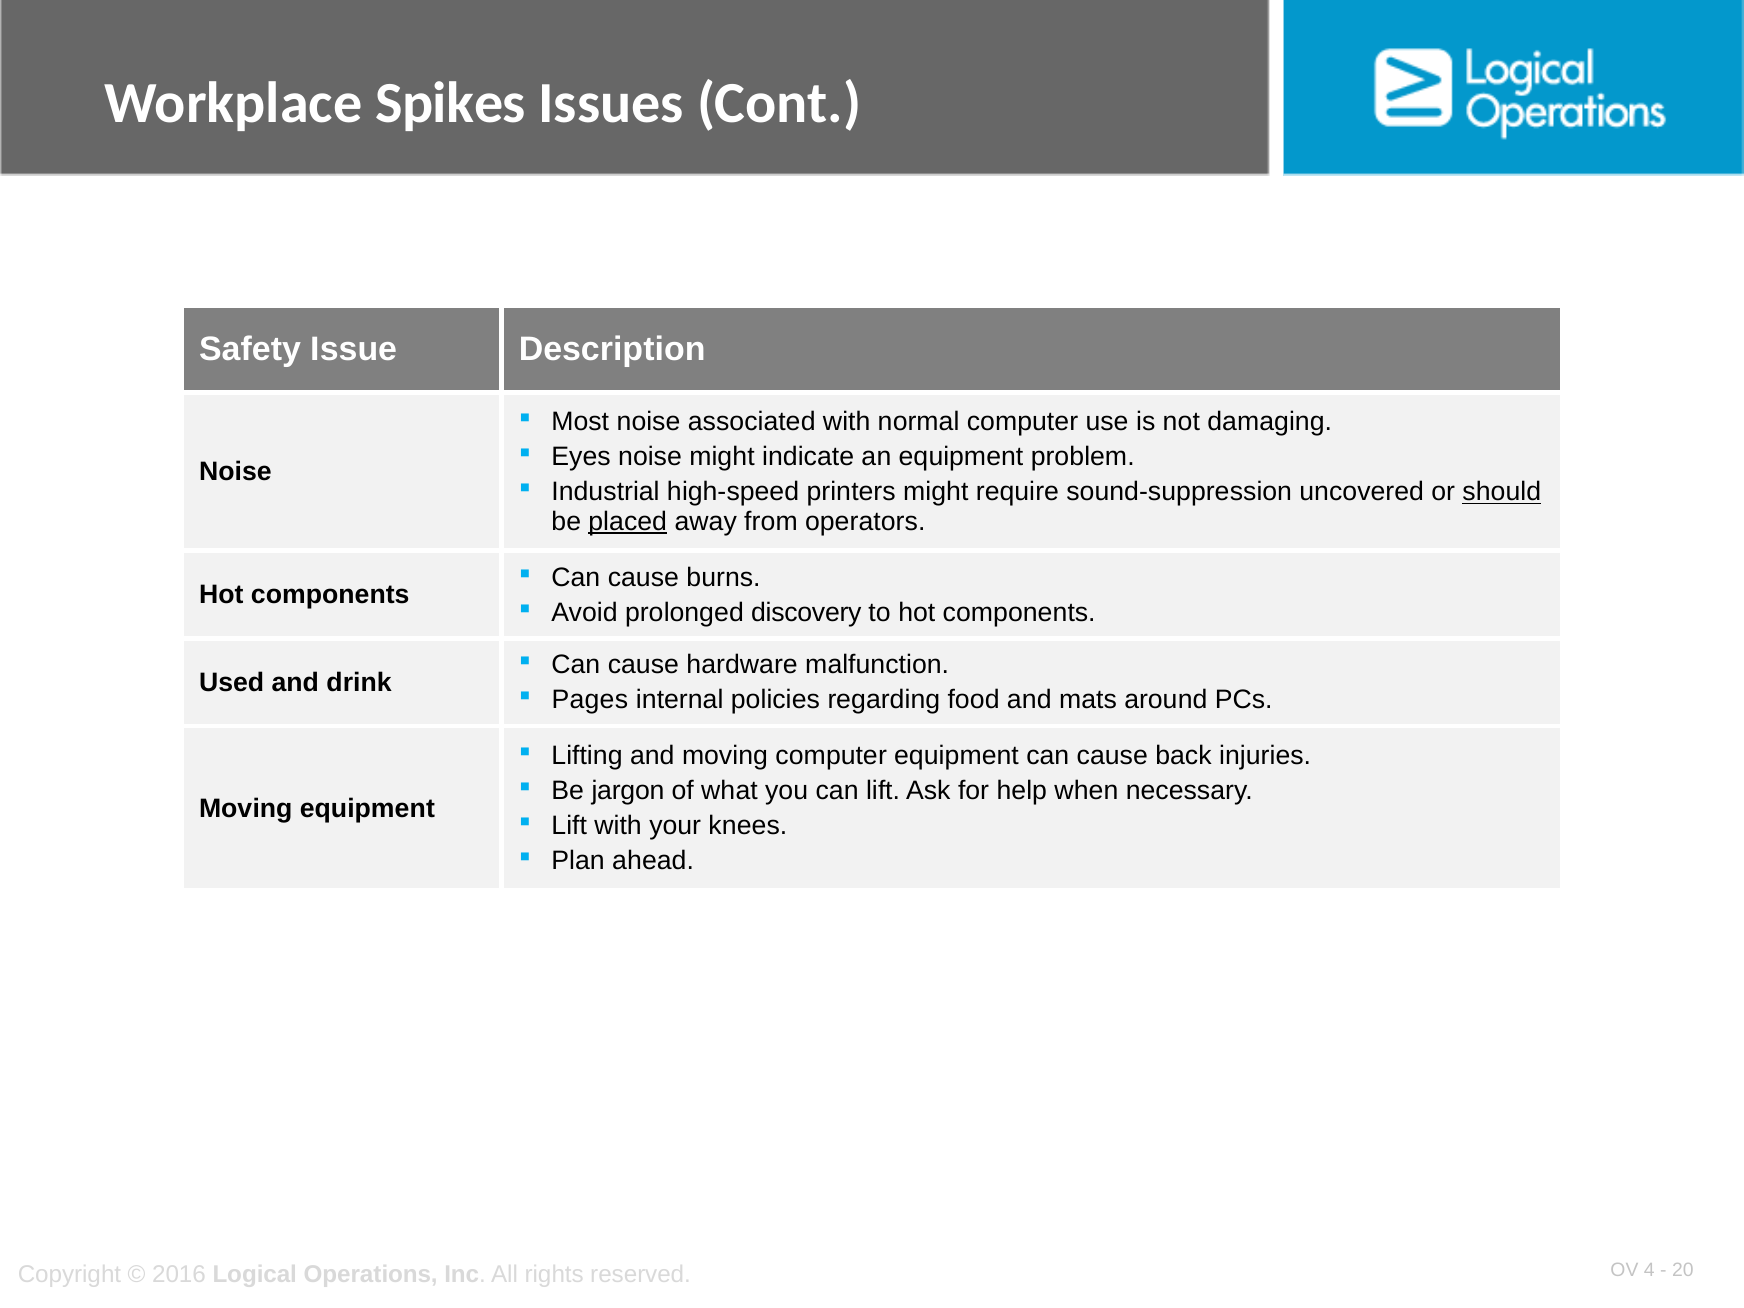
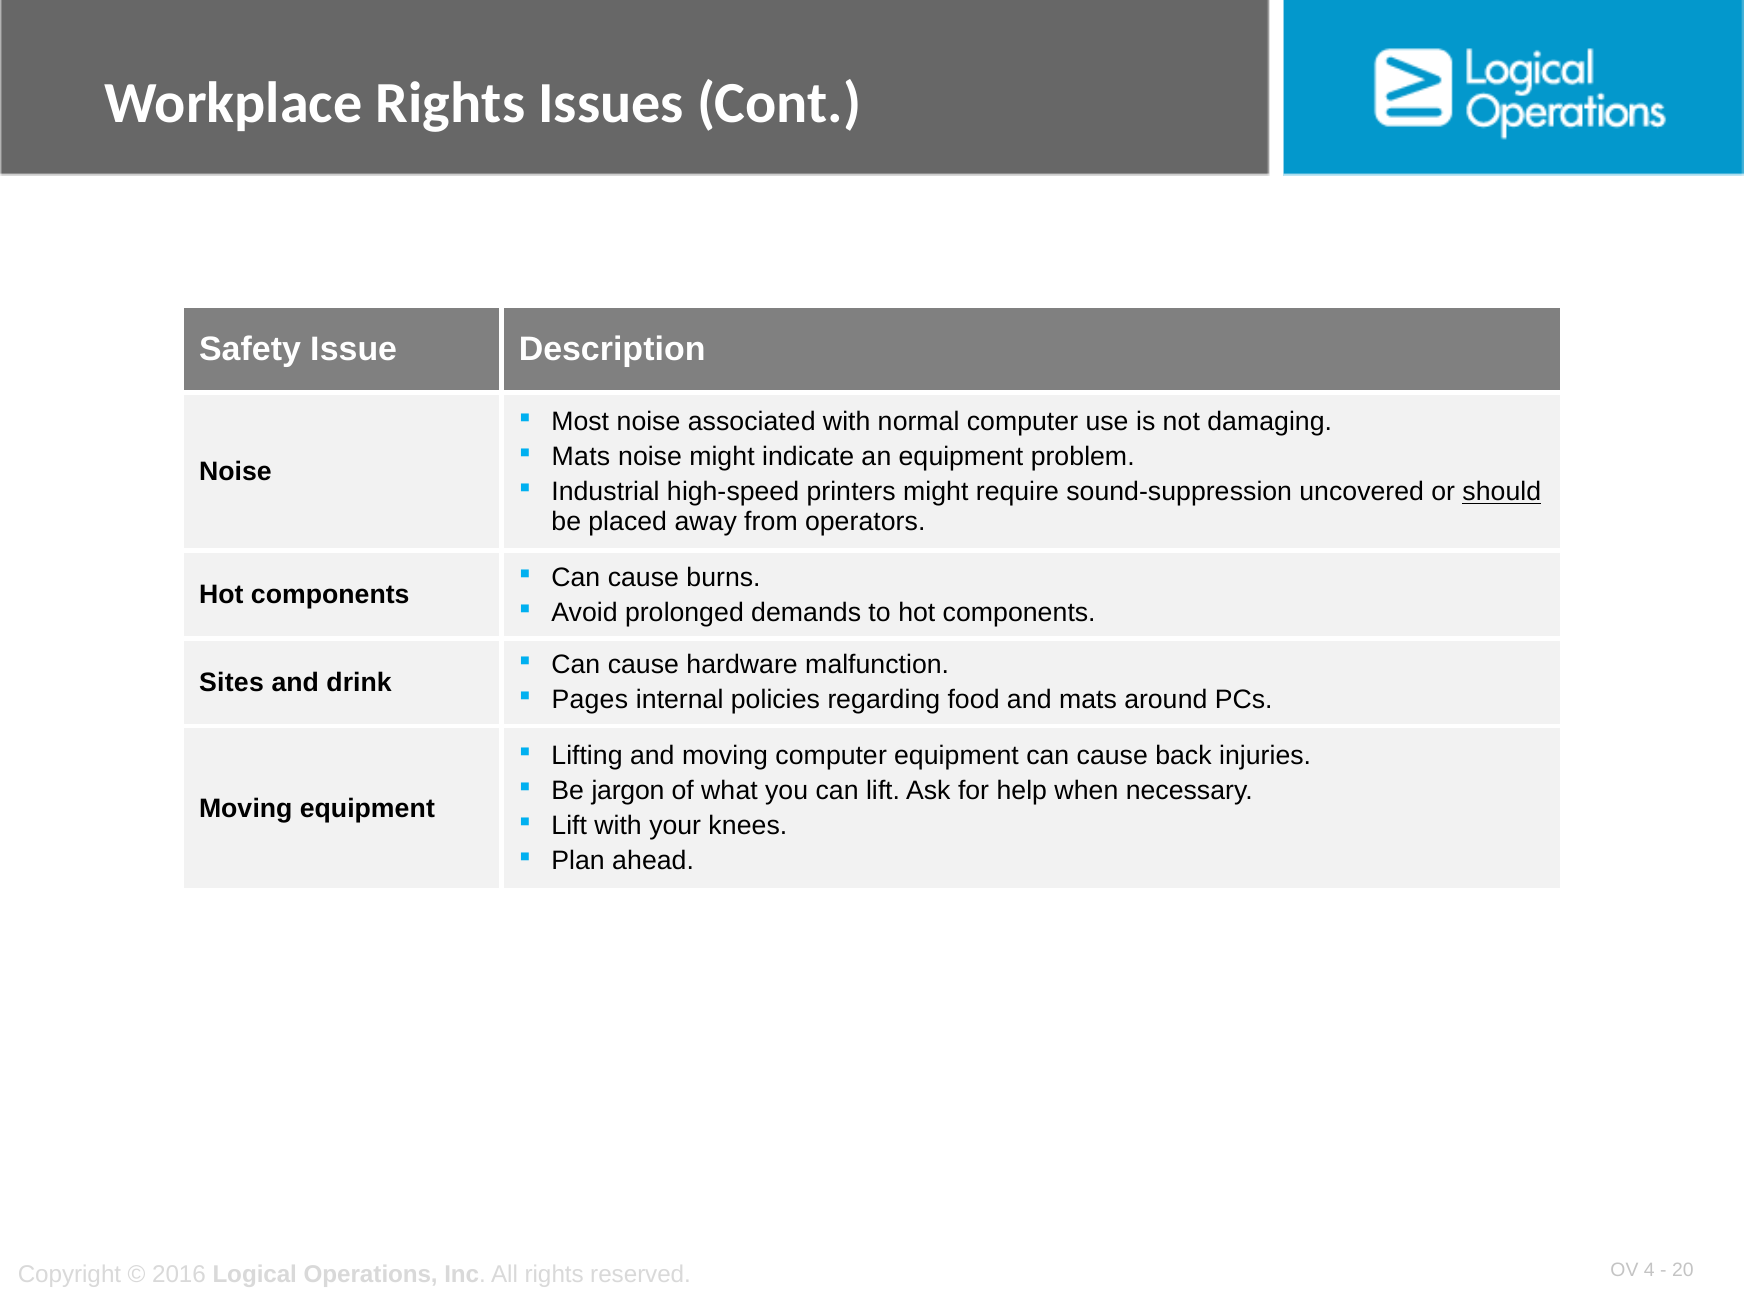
Workplace Spikes: Spikes -> Rights (450, 103)
Eyes: Eyes -> Mats (581, 457)
placed underline: present -> none (628, 522)
discovery: discovery -> demands (806, 612)
Used: Used -> Sites (231, 682)
